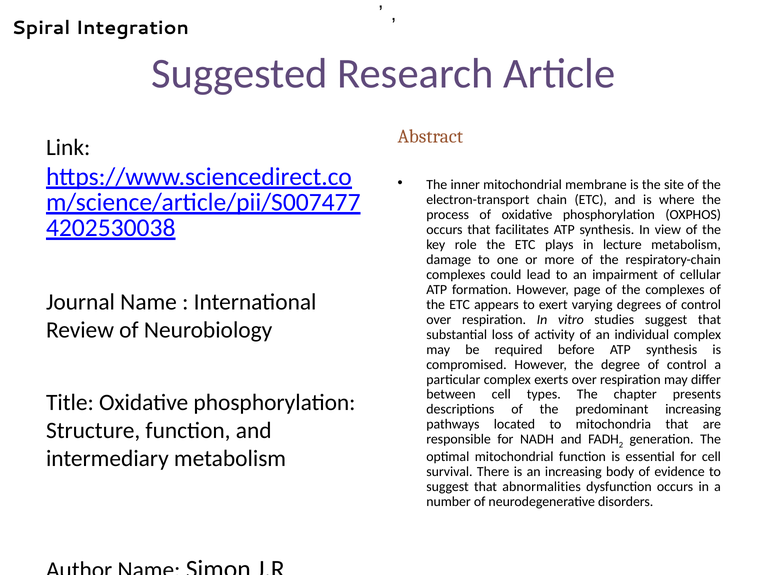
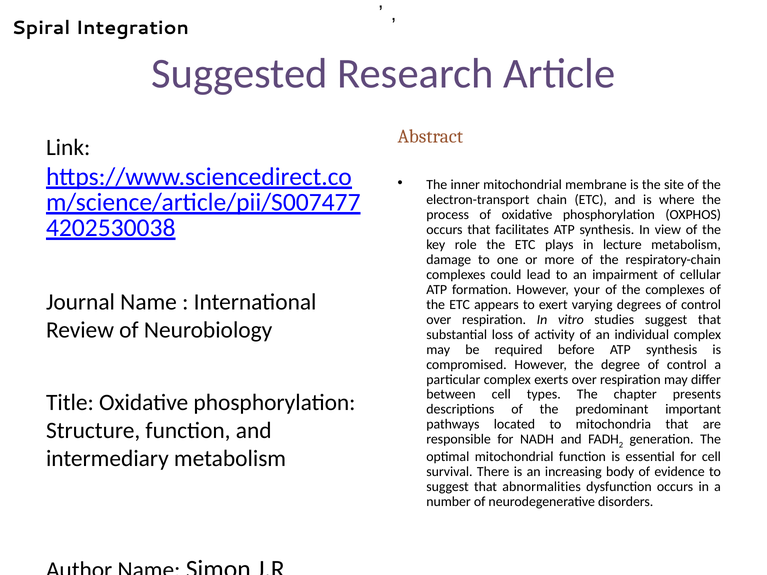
page: page -> your (587, 290)
predominant increasing: increasing -> important (693, 410)
